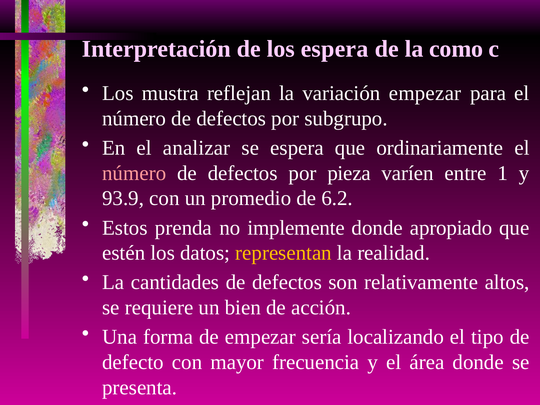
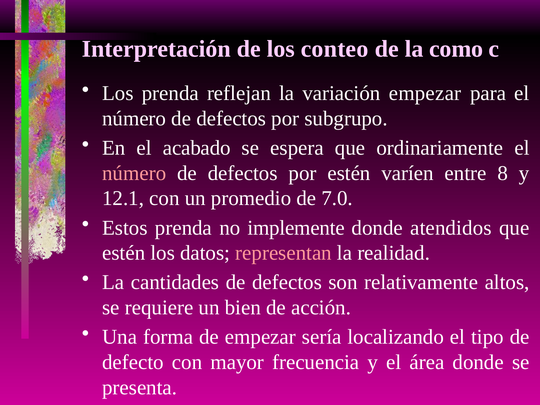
los espera: espera -> conteo (335, 49)
Los mustra: mustra -> prenda (170, 93)
analizar: analizar -> acabado (197, 148)
por pieza: pieza -> estén (349, 173)
1: 1 -> 8 (503, 173)
93.9: 93.9 -> 12.1 (123, 198)
6.2: 6.2 -> 7.0 (337, 198)
apropiado: apropiado -> atendidos (451, 228)
representan colour: yellow -> pink (284, 253)
